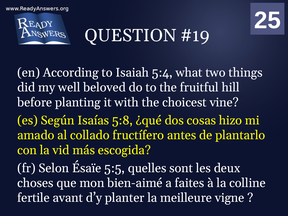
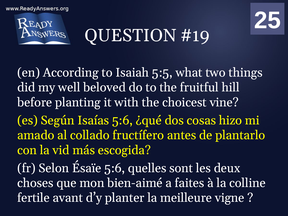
5:4: 5:4 -> 5:5 (162, 73)
Isaías 5:8: 5:8 -> 5:6 (122, 120)
Ésaïe 5:5: 5:5 -> 5:6 (115, 168)
